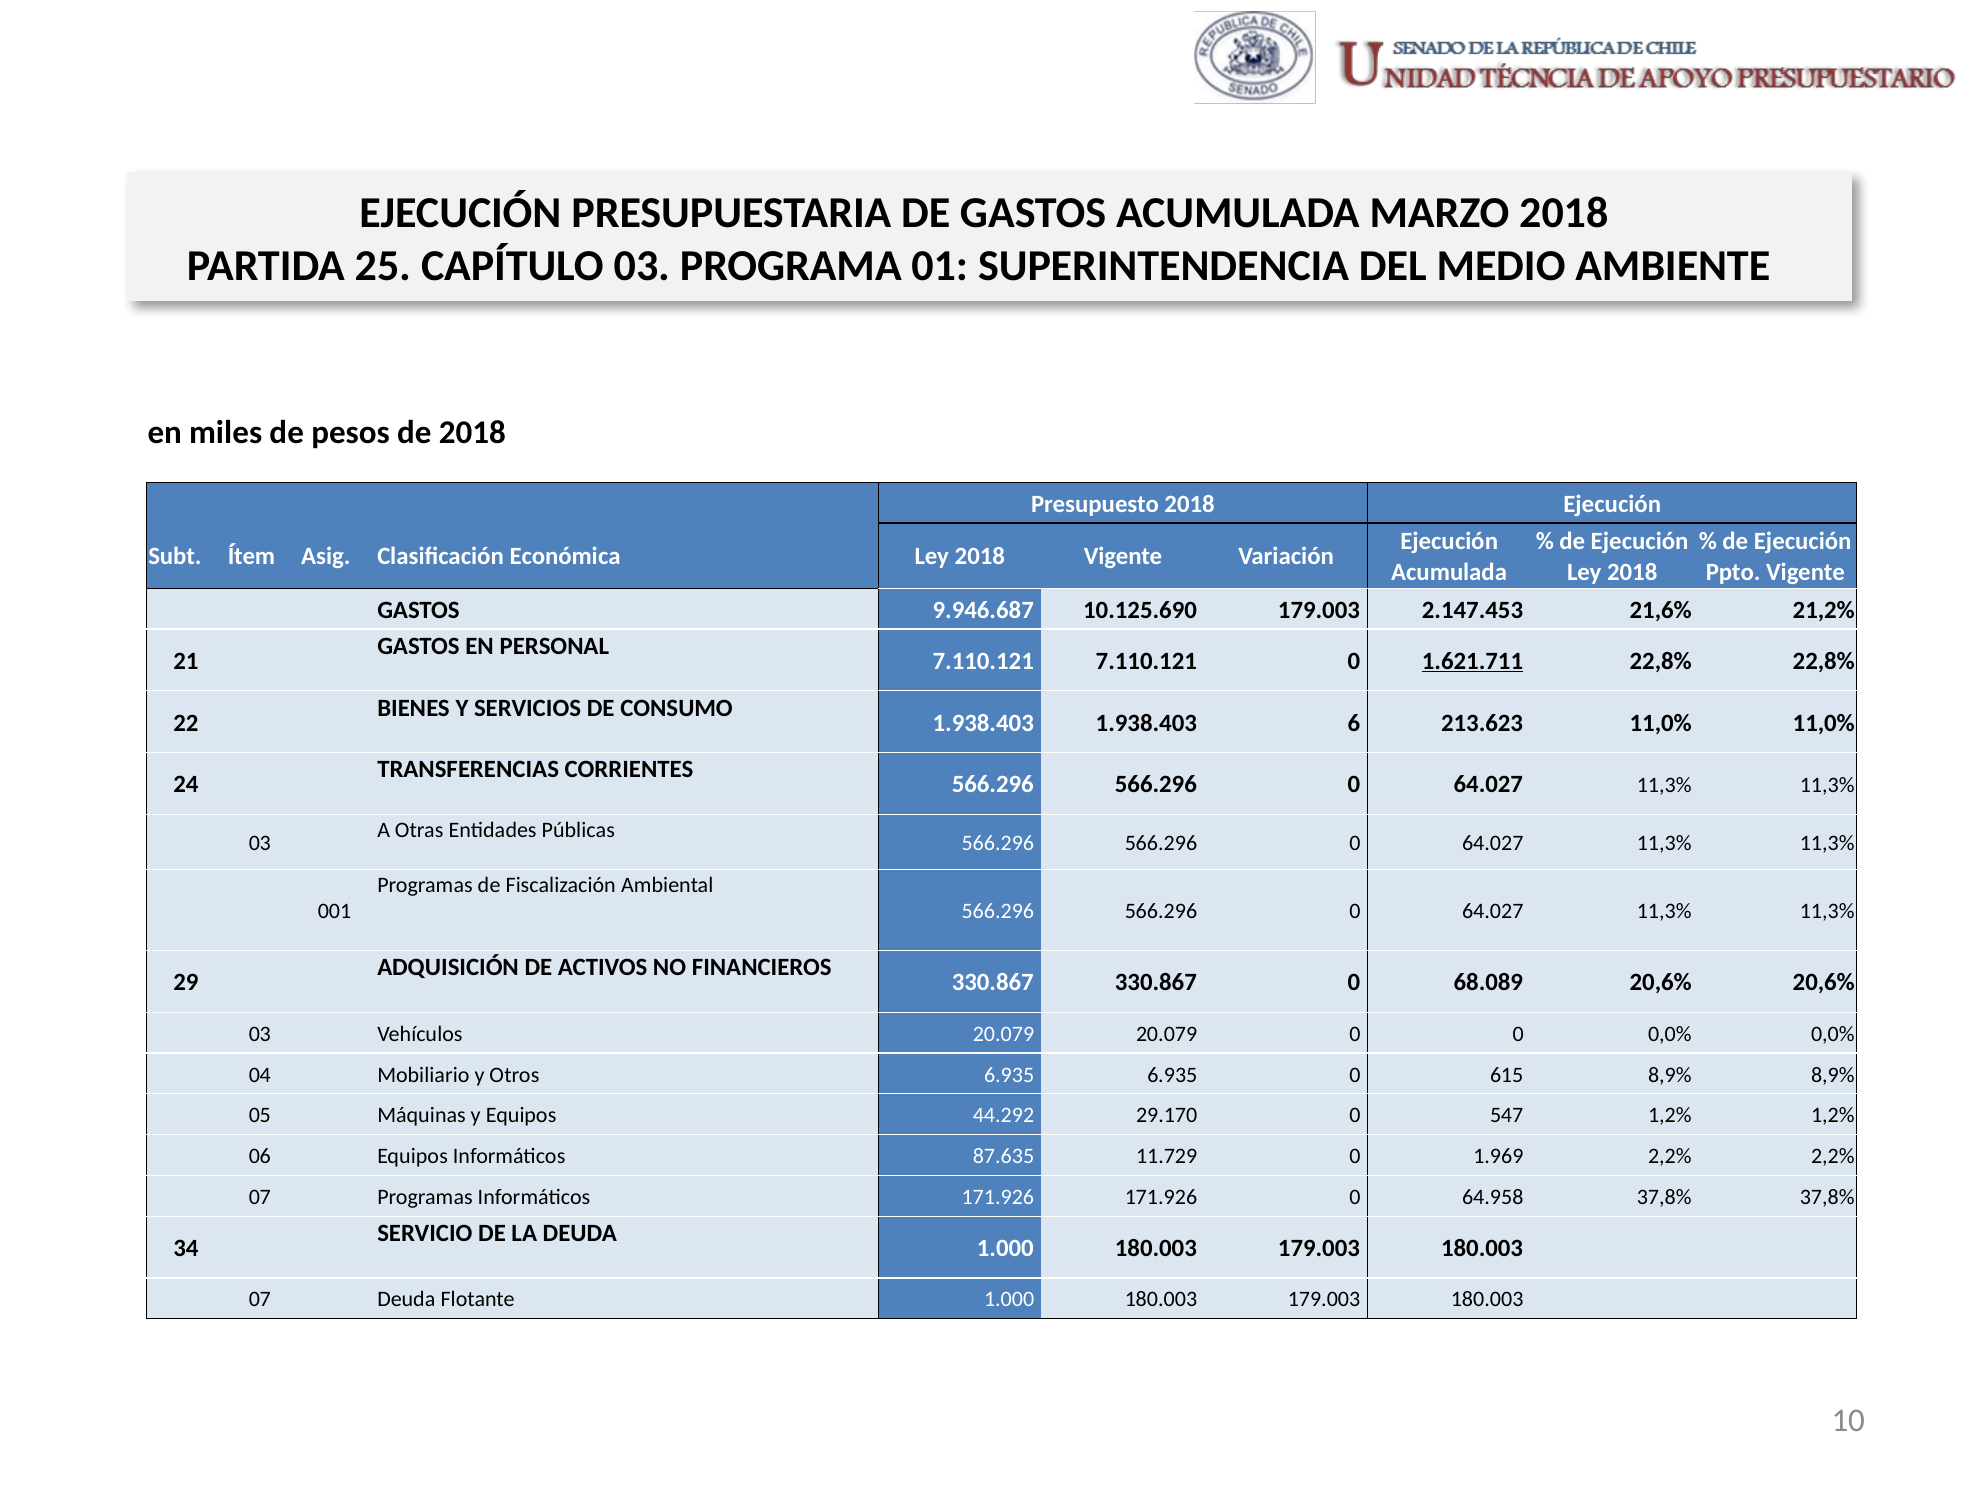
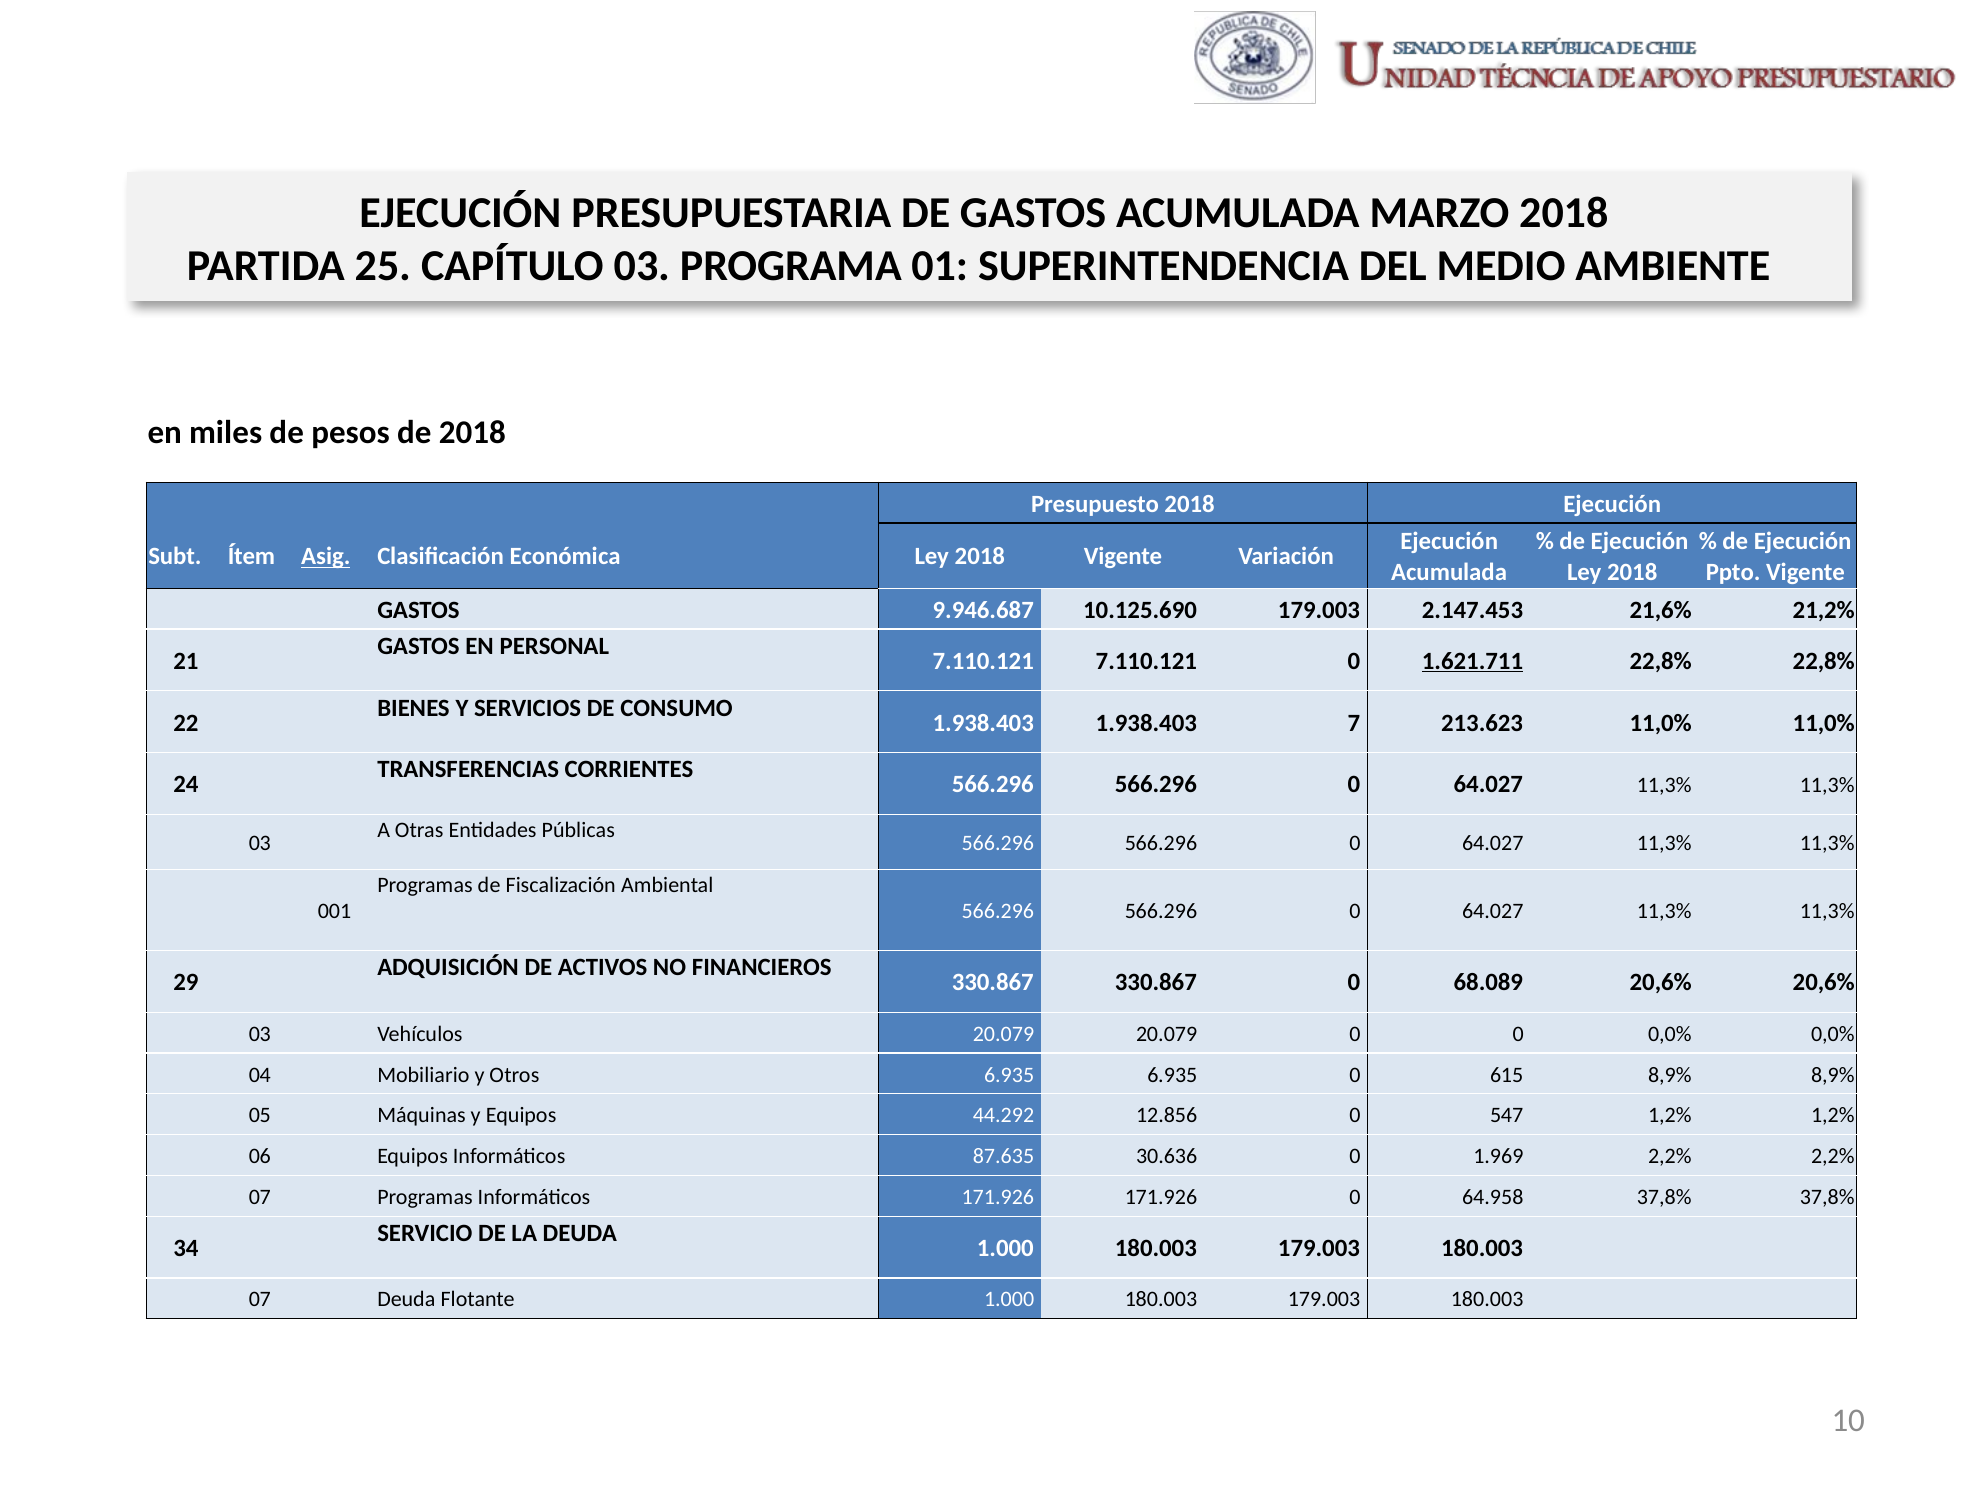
Asig underline: none -> present (326, 557)
6: 6 -> 7 (1354, 723)
29.170: 29.170 -> 12.856 (1167, 1116)
11.729: 11.729 -> 30.636 (1167, 1156)
